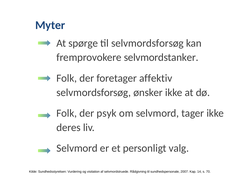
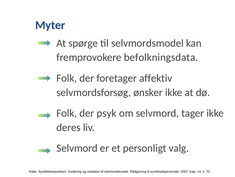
til selvmordsforsøg: selvmordsforsøg -> selvmordsmodel (147, 43)
selvmordstanker: selvmordstanker -> befolkningsdata (161, 57)
